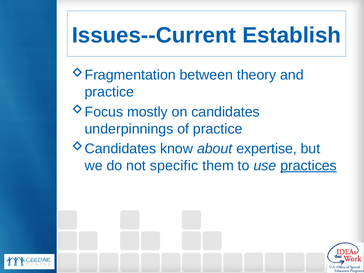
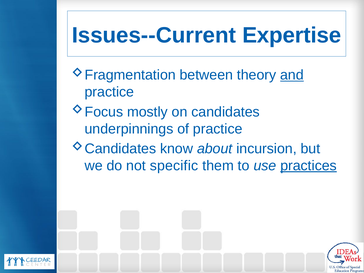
Establish: Establish -> Expertise (292, 35)
and underline: none -> present (292, 75)
expertise: expertise -> incursion (267, 149)
